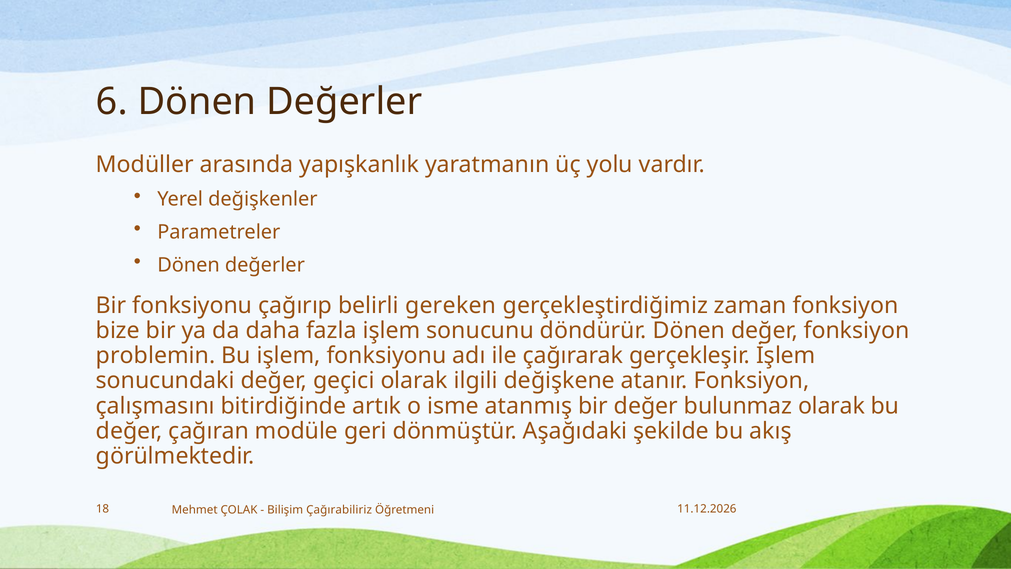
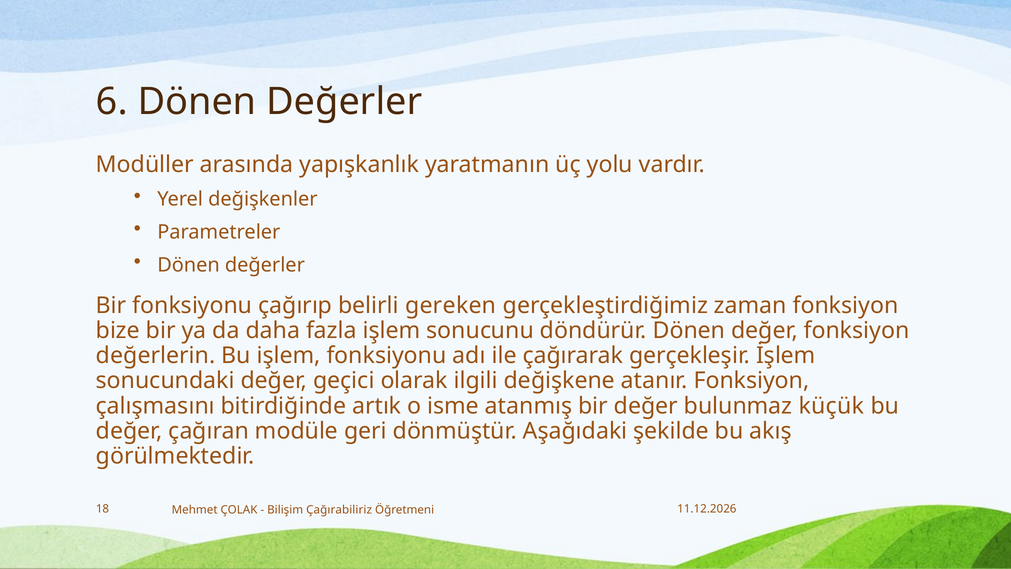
problemin: problemin -> değerlerin (156, 356)
bulunmaz olarak: olarak -> küçük (831, 406)
